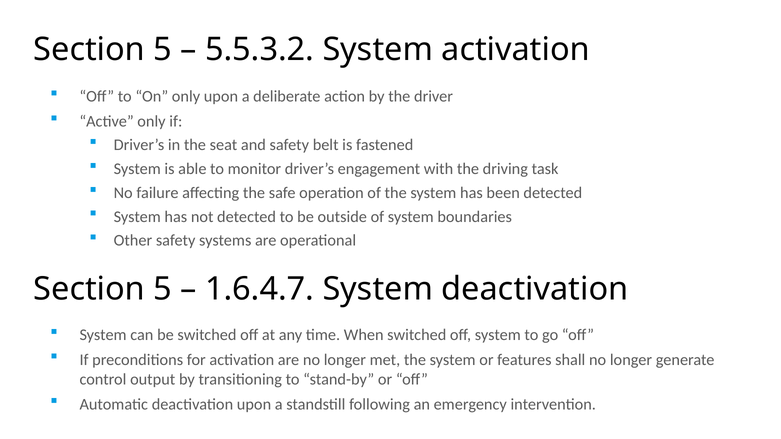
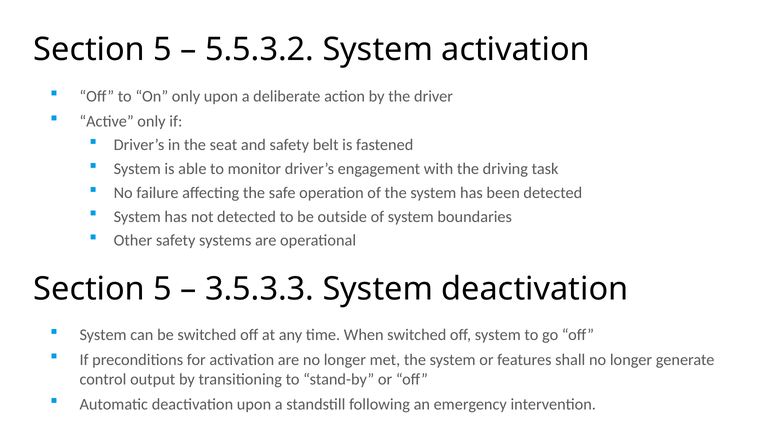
1.6.4.7: 1.6.4.7 -> 3.5.3.3 (260, 289)
